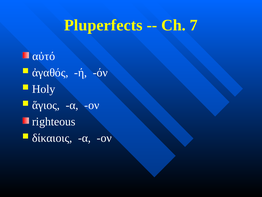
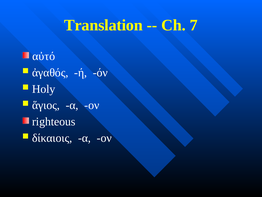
Pluperfects: Pluperfects -> Translation (103, 25)
